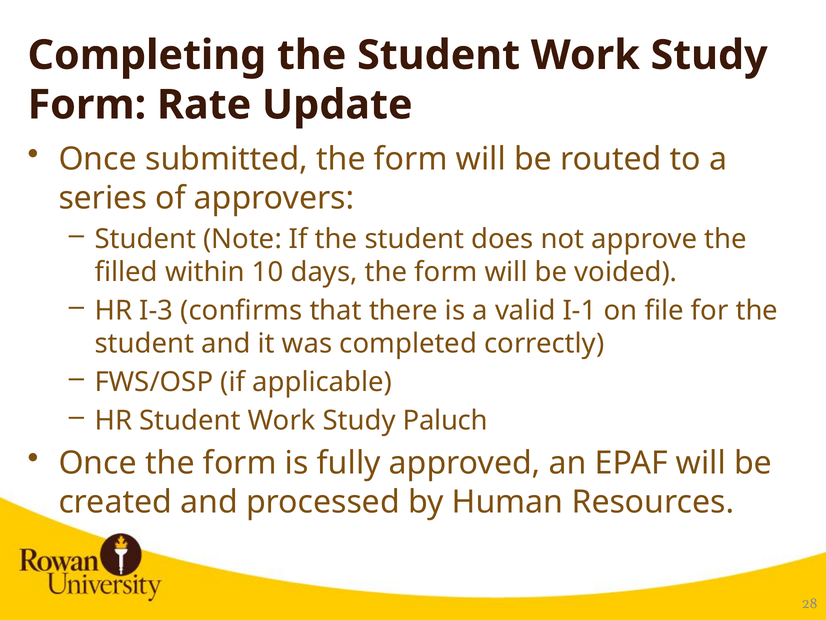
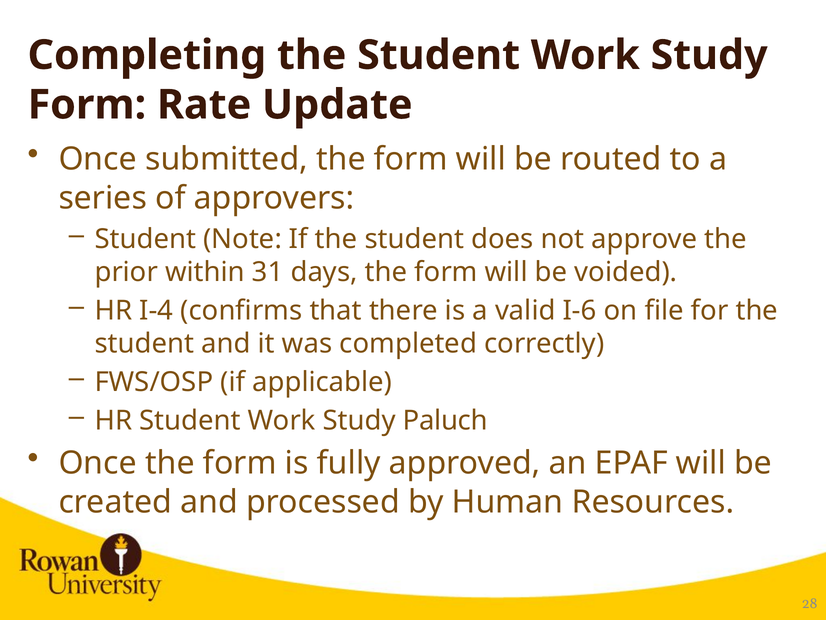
filled: filled -> prior (126, 272)
10: 10 -> 31 (268, 272)
I-3: I-3 -> I-4 (156, 310)
I-1: I-1 -> I-6 (580, 310)
